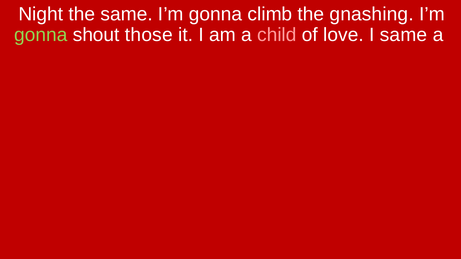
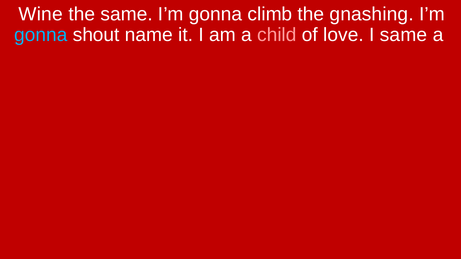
Night: Night -> Wine (41, 14)
gonna colour: light green -> light blue (41, 35)
those: those -> name (149, 35)
